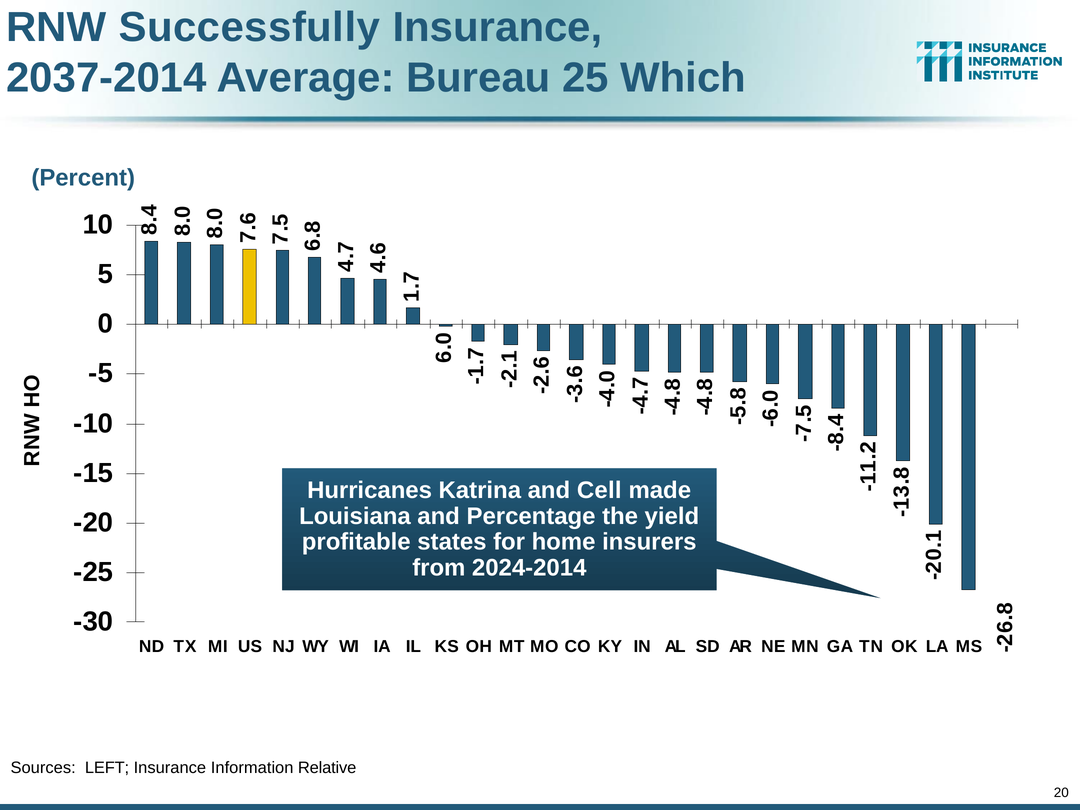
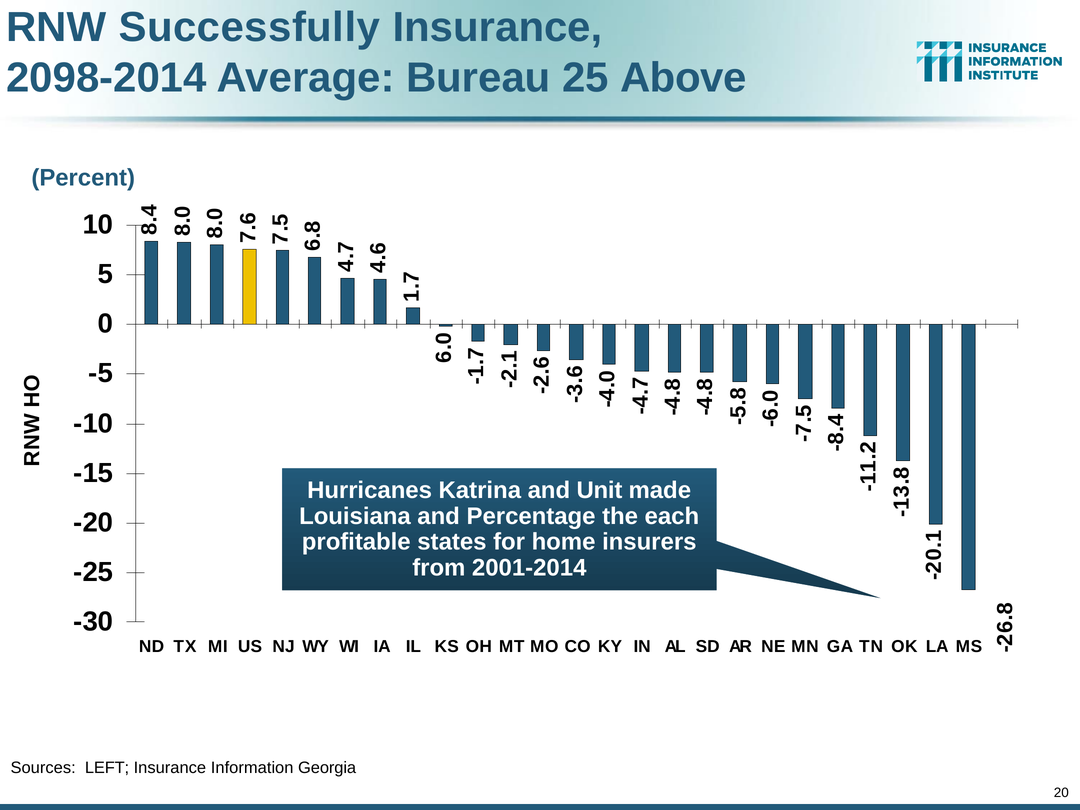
2037-2014: 2037-2014 -> 2098-2014 (106, 78)
Which: Which -> Above (683, 78)
Cell: Cell -> Unit (599, 490)
yield: yield -> each (672, 516)
2024-2014: 2024-2014 -> 2001-2014 (529, 568)
Relative: Relative -> Georgia (327, 768)
